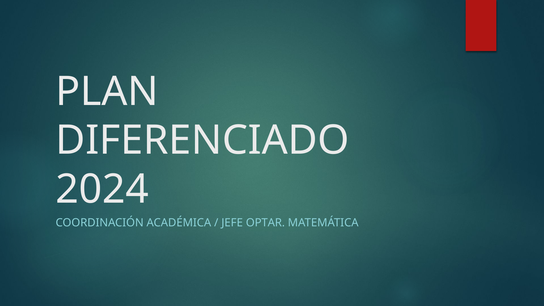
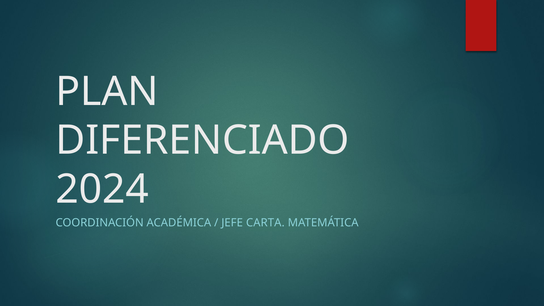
OPTAR: OPTAR -> CARTA (265, 223)
